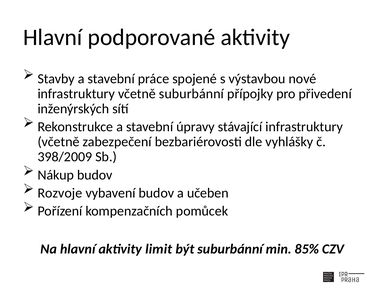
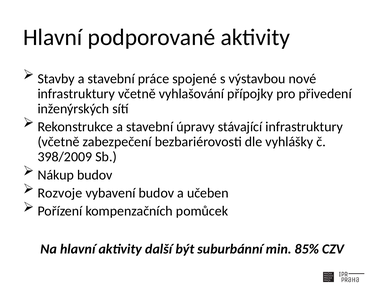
včetně suburbánní: suburbánní -> vyhlašování (192, 94)
limit: limit -> další (159, 249)
